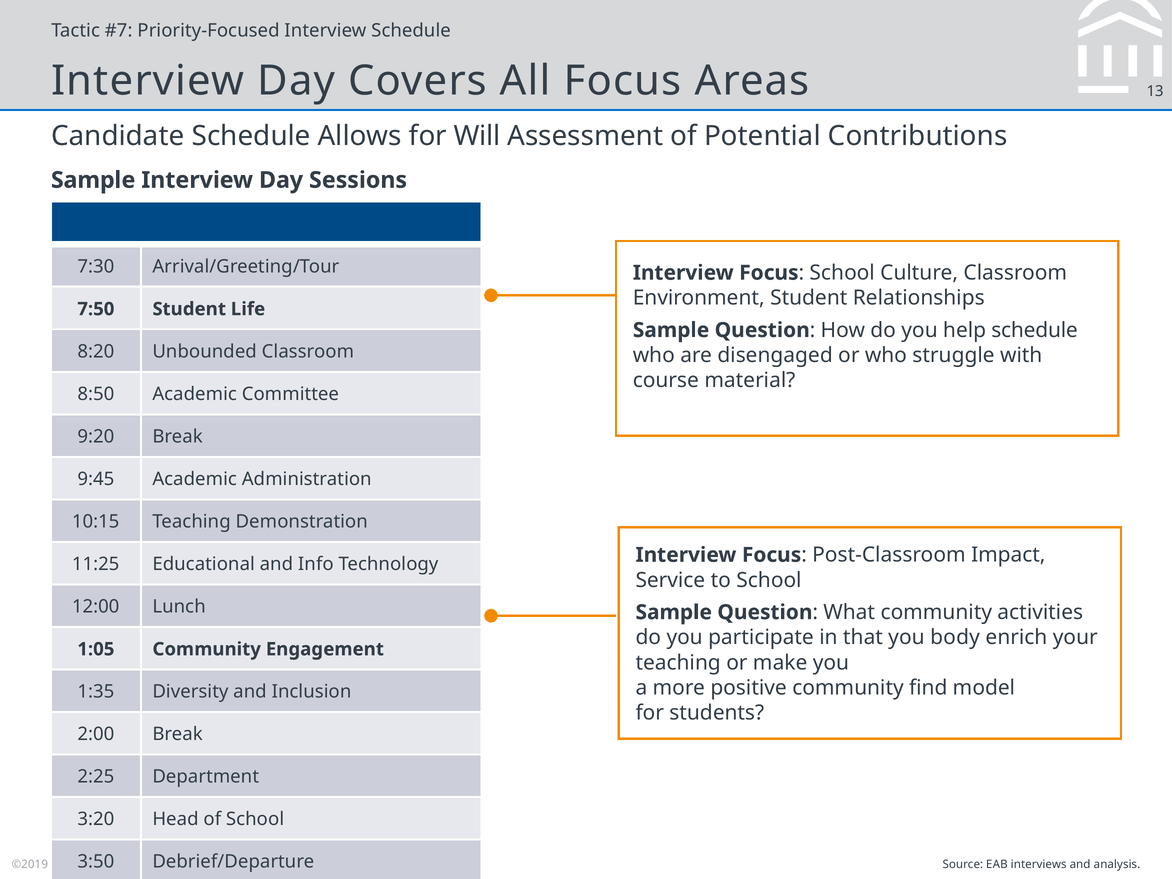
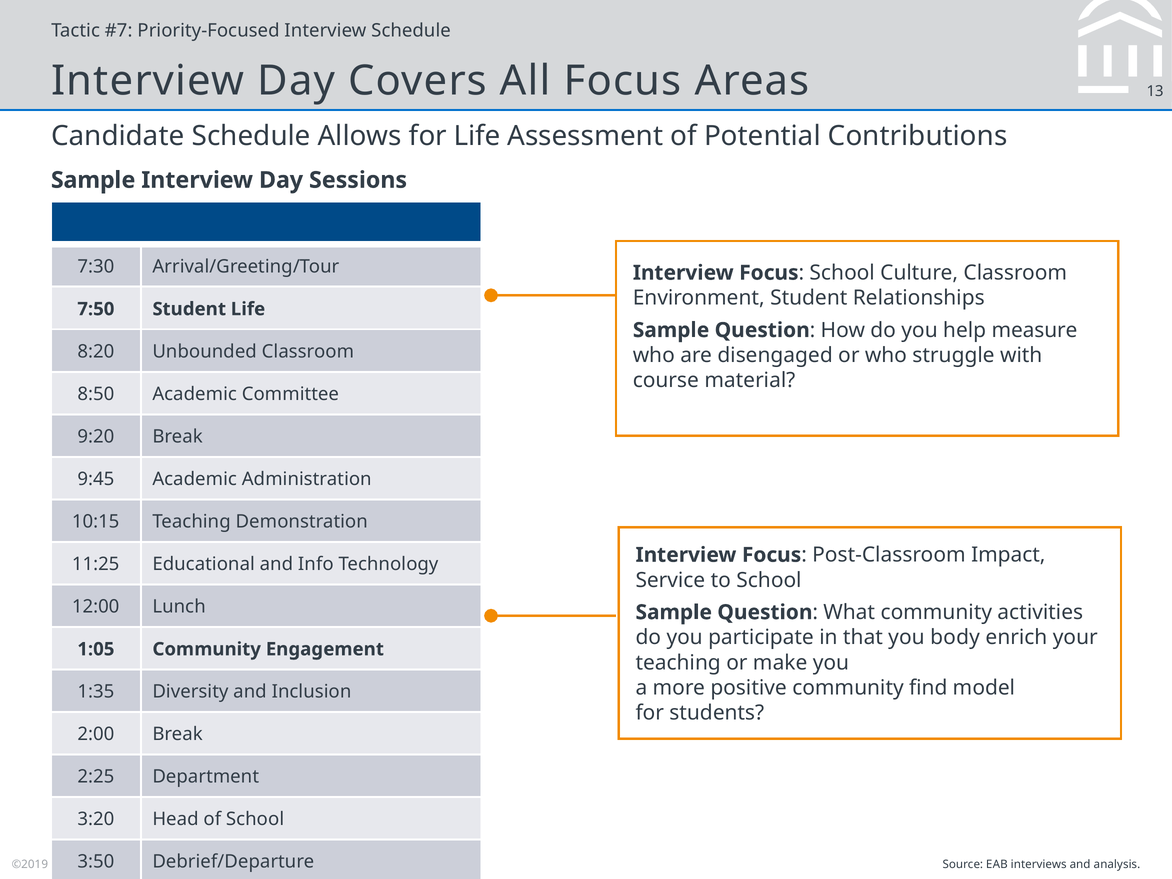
for Will: Will -> Life (477, 136)
help schedule: schedule -> measure (1034, 330)
